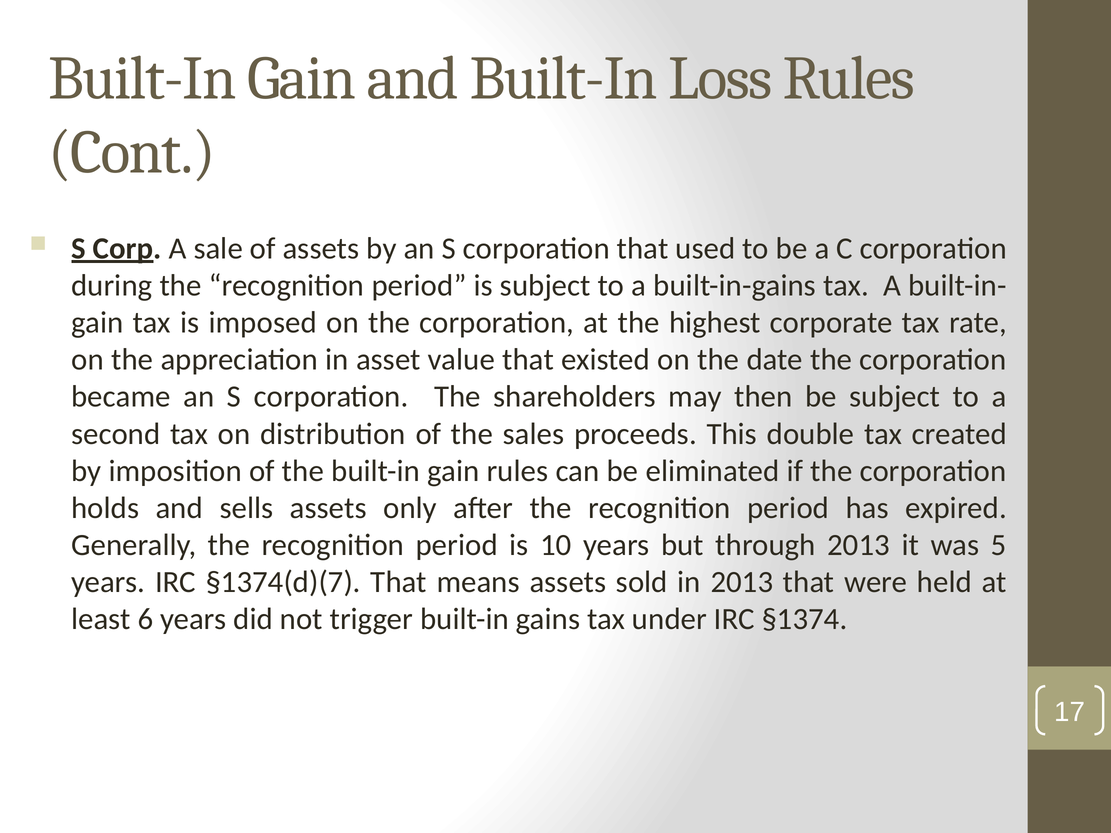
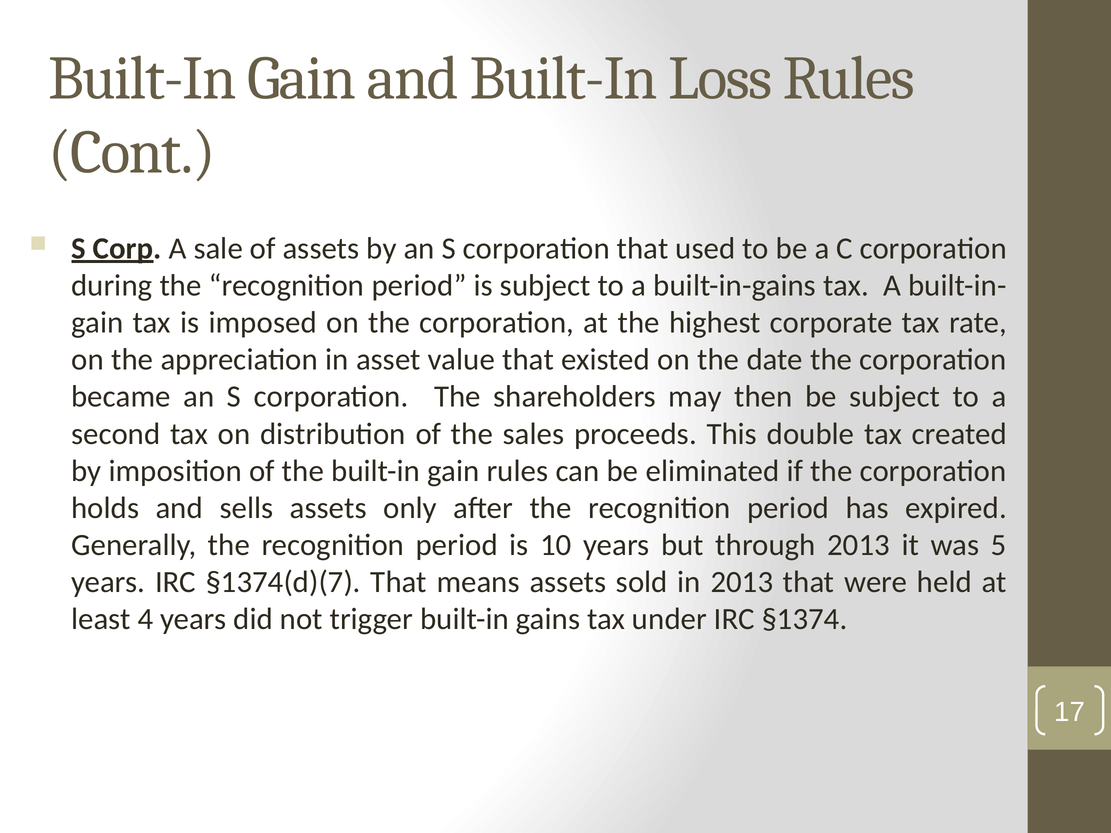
6: 6 -> 4 (145, 619)
